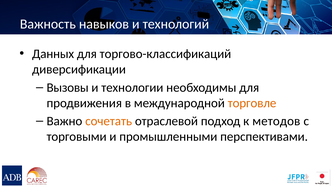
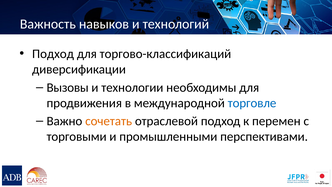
Данных: Данных -> Подход (53, 54)
торговле colour: orange -> blue (252, 103)
методов: методов -> перемен (276, 121)
